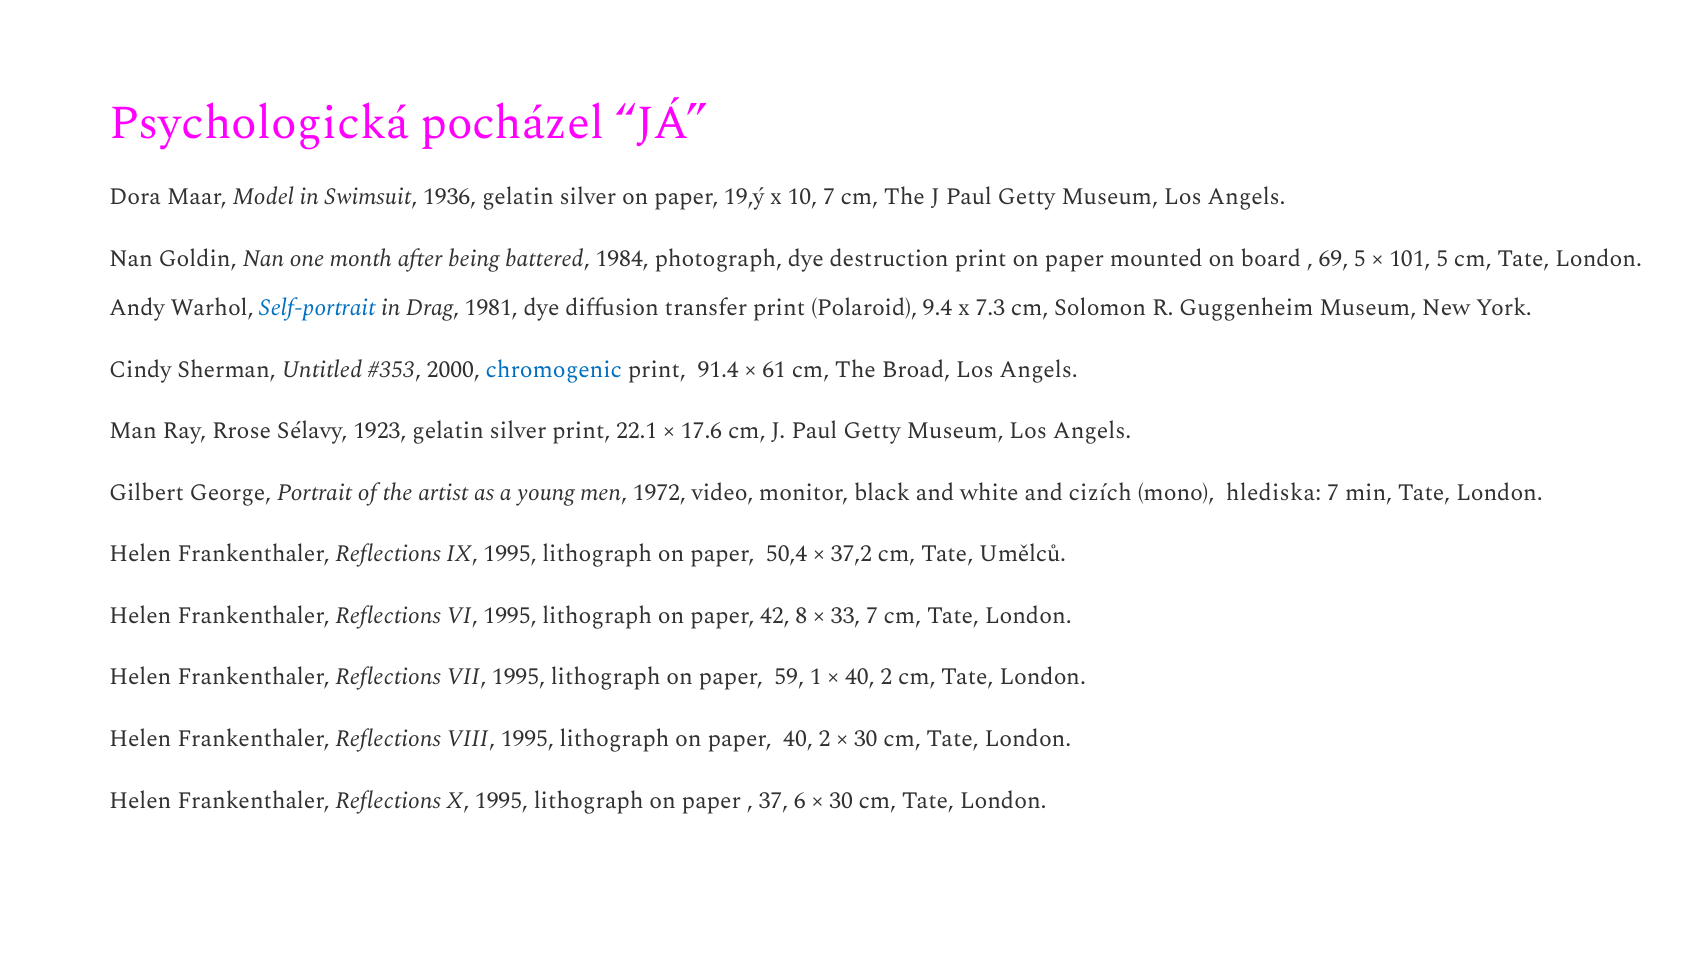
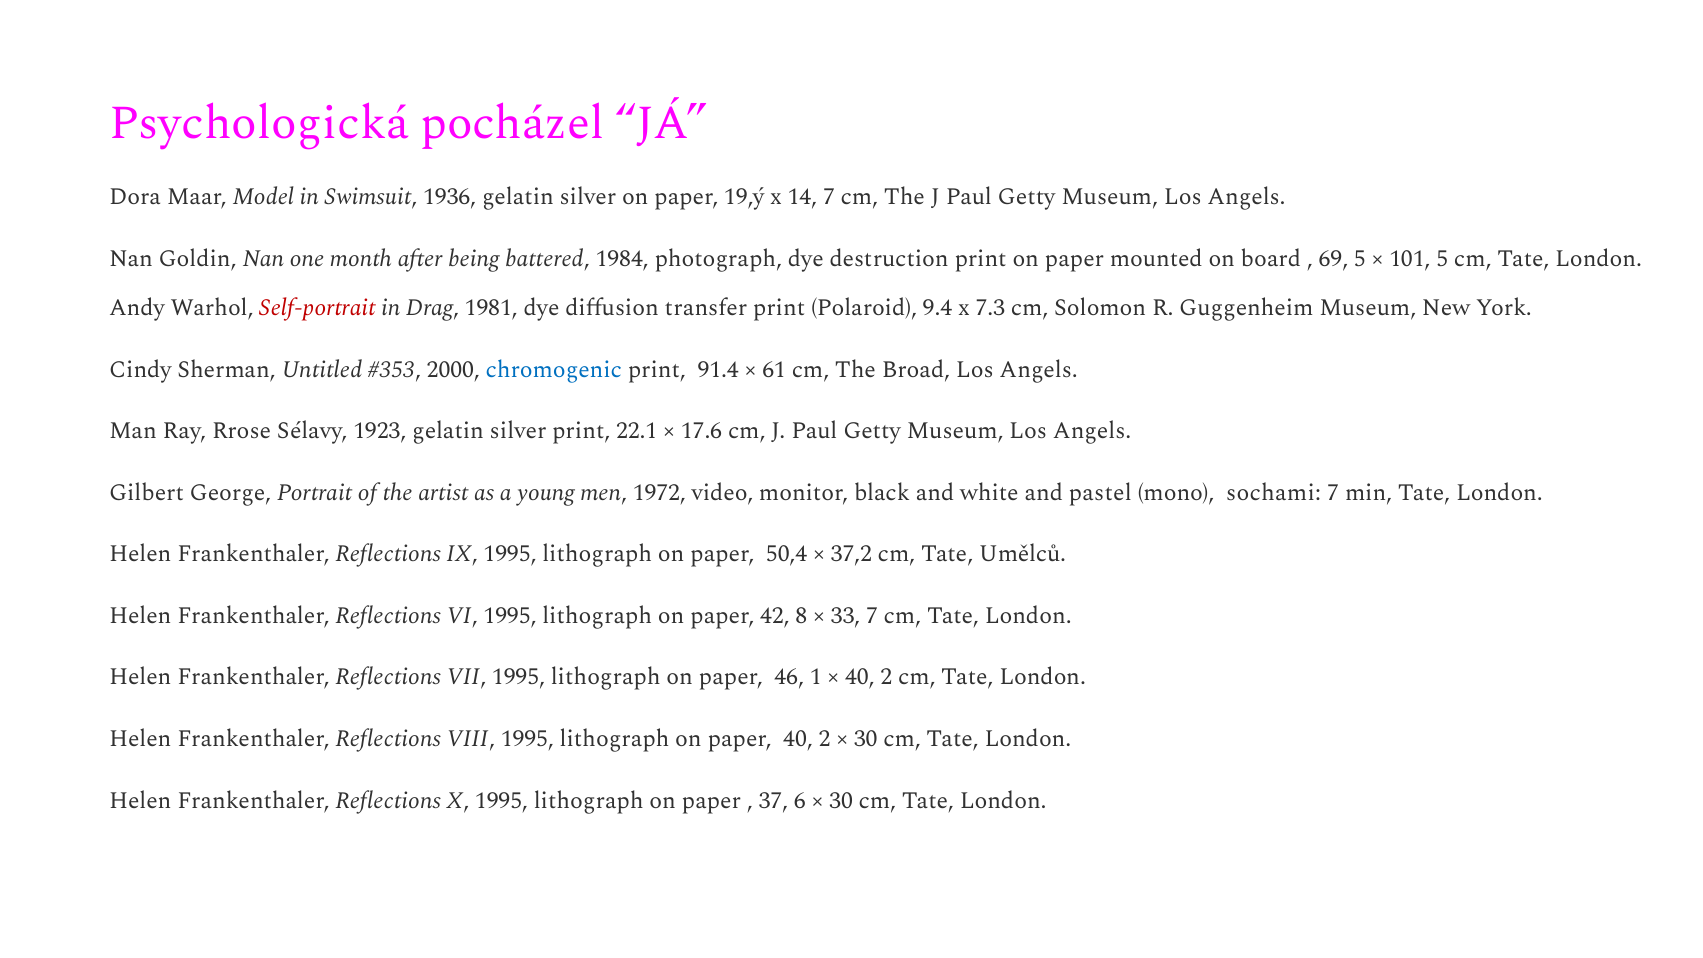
10: 10 -> 14 (802, 197)
Self-portrait colour: blue -> red (317, 308)
cizích: cizích -> pastel (1100, 492)
hlediska: hlediska -> sochami (1274, 492)
59: 59 -> 46 (789, 677)
